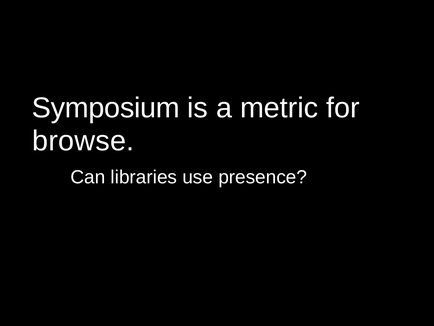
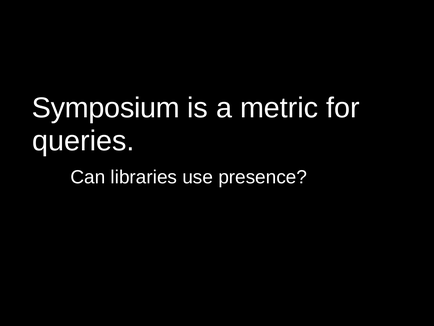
browse: browse -> queries (83, 141)
